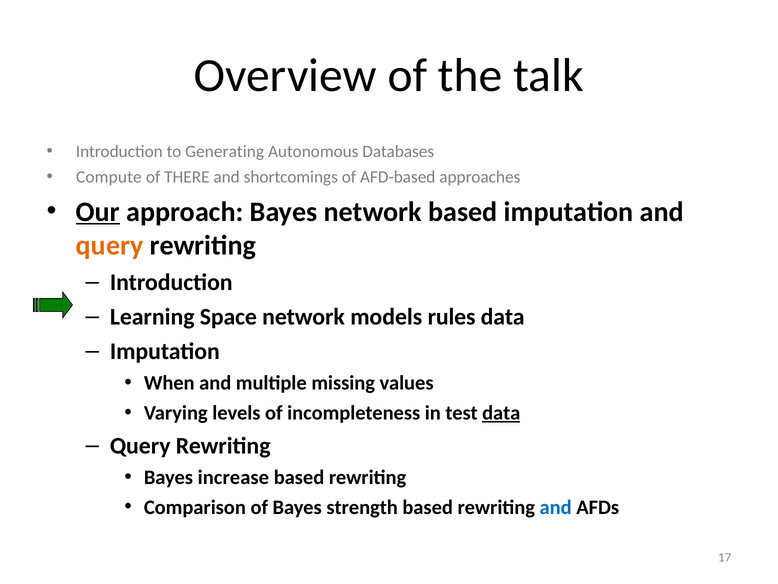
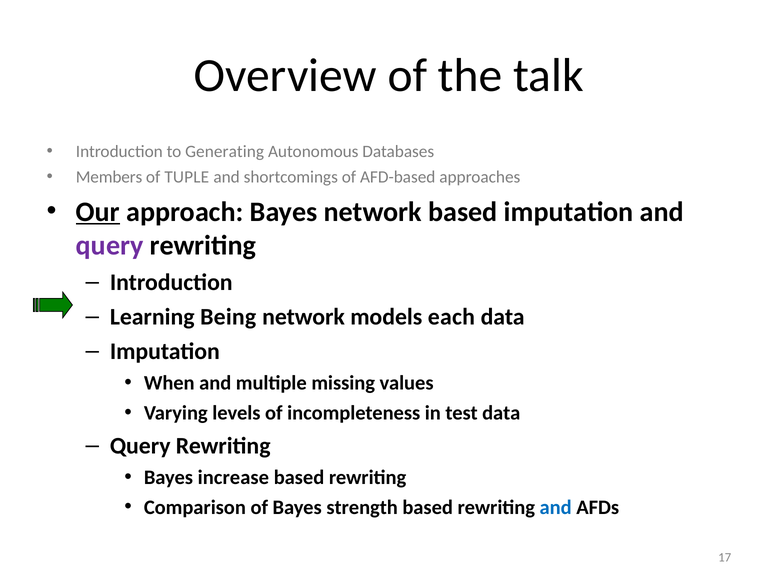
Compute: Compute -> Members (109, 177)
THERE: THERE -> TUPLE (187, 177)
query colour: orange -> purple (110, 245)
Space: Space -> Being (228, 317)
rules: rules -> each (451, 317)
data underline: present -> none (501, 413)
